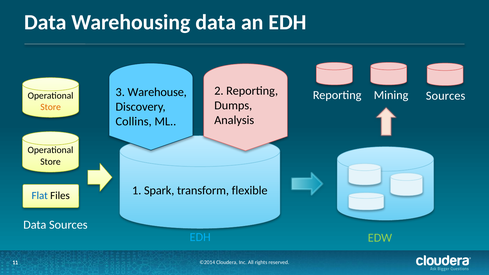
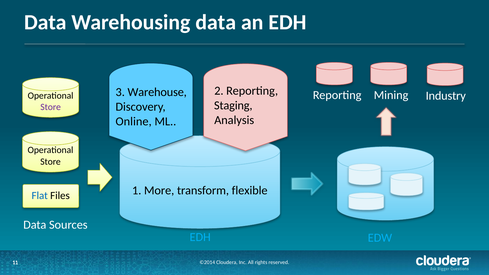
Reporting Sources: Sources -> Industry (446, 96)
Dumps: Dumps -> Staging (233, 105)
Store colour: orange -> purple (51, 107)
Collins: Collins -> Online (134, 122)
Spark: Spark -> More (159, 191)
EDW colour: light green -> light blue (380, 238)
